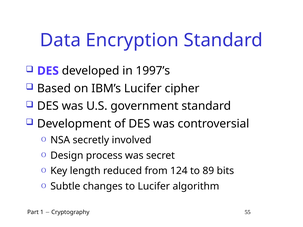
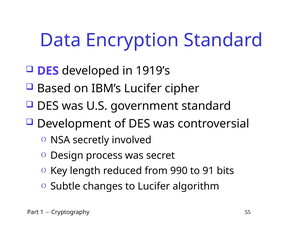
1997’s: 1997’s -> 1919’s (153, 71)
124: 124 -> 990 (179, 171)
89: 89 -> 91 (208, 171)
